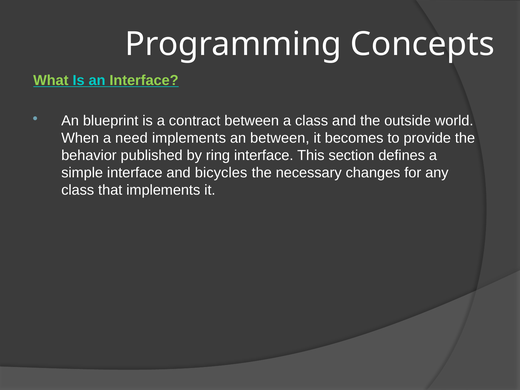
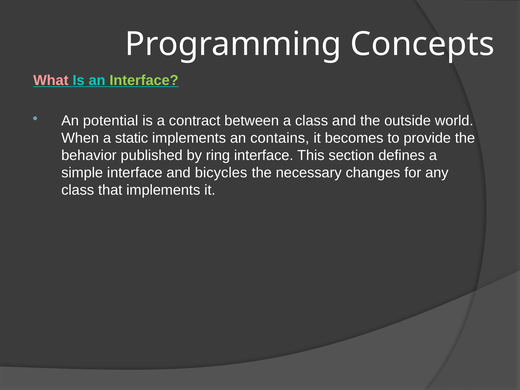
What colour: light green -> pink (51, 80)
blueprint: blueprint -> potential (111, 121)
need: need -> static (132, 138)
an between: between -> contains (280, 138)
